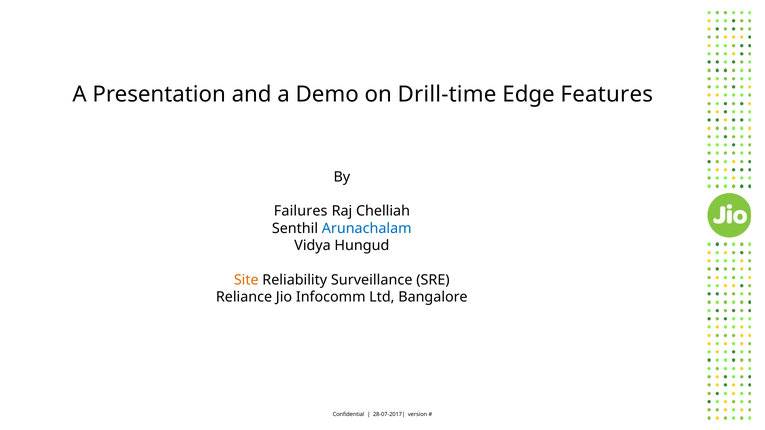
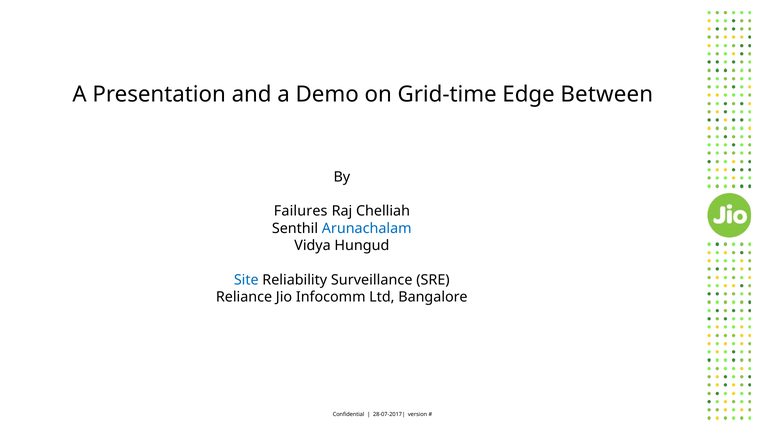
Drill-time: Drill-time -> Grid-time (447, 94)
Features: Features -> Between (607, 94)
Site colour: orange -> blue (246, 280)
